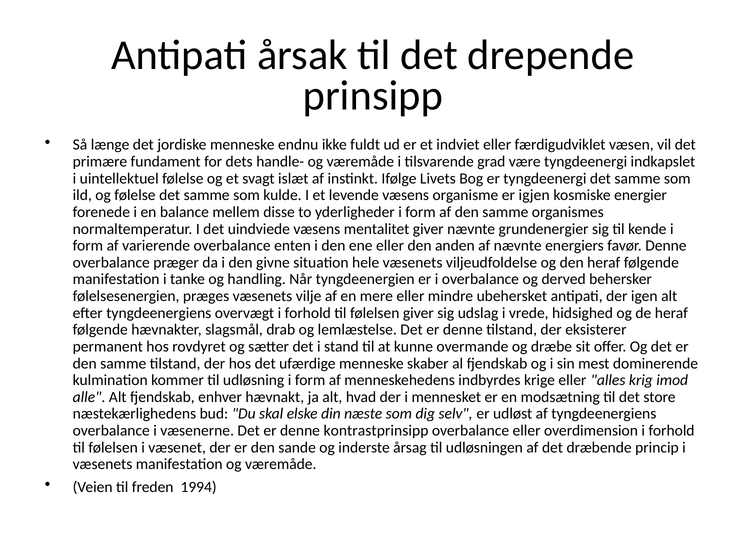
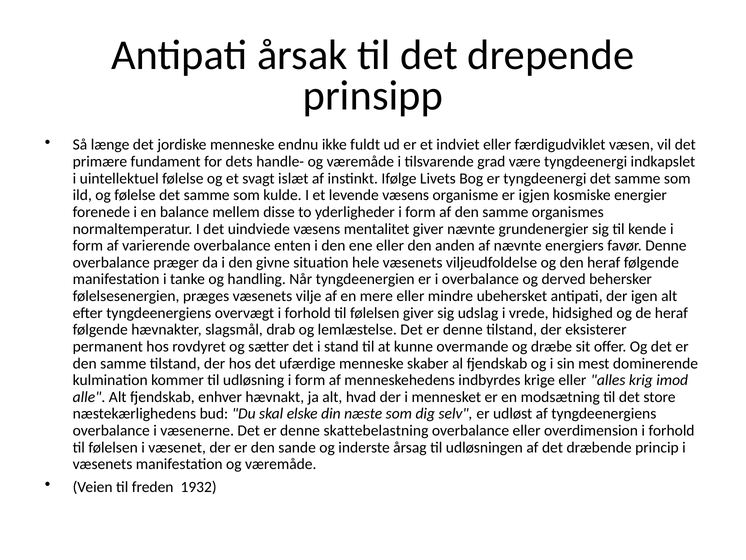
kontrastprinsipp: kontrastprinsipp -> skattebelastning (376, 430)
1994: 1994 -> 1932 (199, 487)
